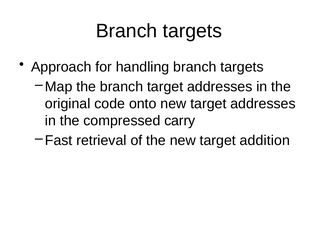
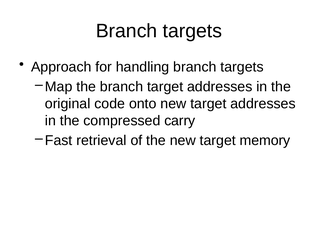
addition: addition -> memory (265, 140)
